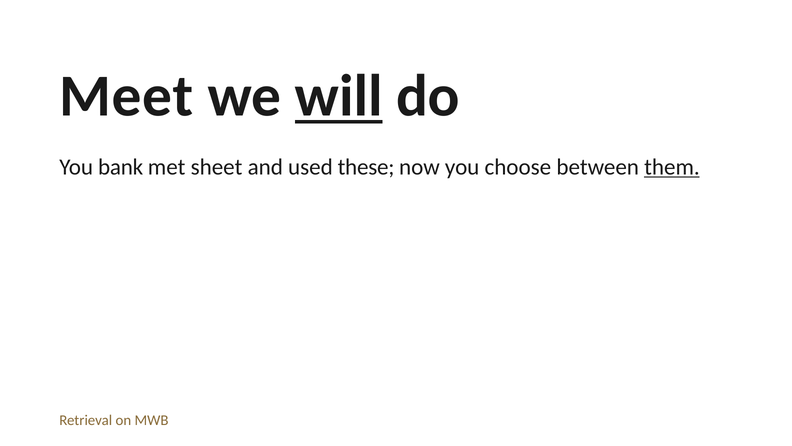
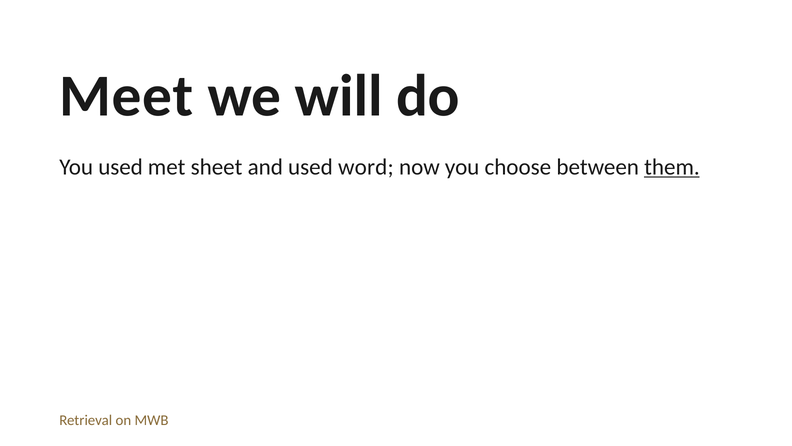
will underline: present -> none (339, 96)
You bank: bank -> used (121, 167)
these: these -> word (366, 167)
